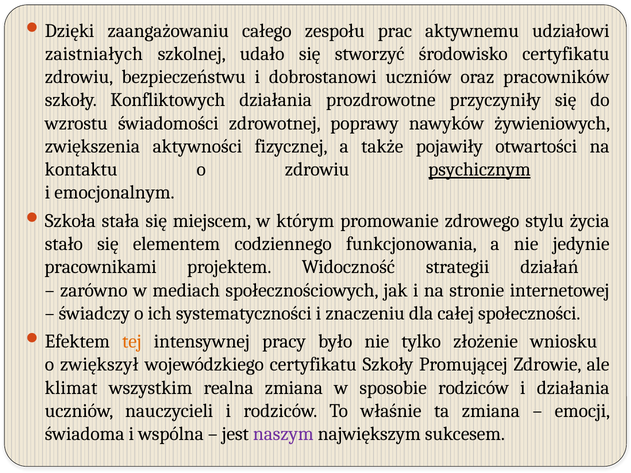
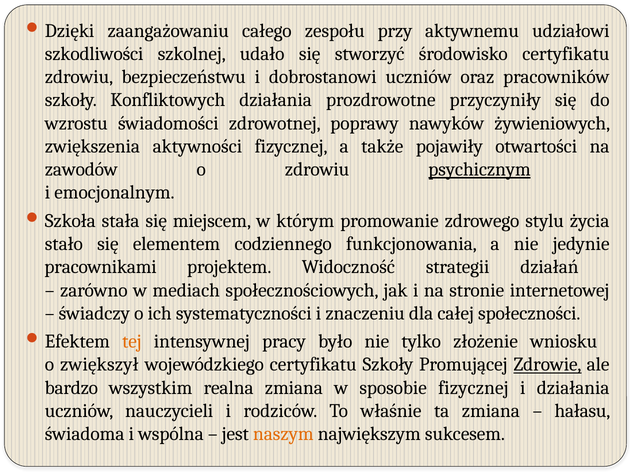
prac: prac -> przy (395, 31)
zaistniałych: zaistniałych -> szkodliwości (94, 54)
kontaktu: kontaktu -> zawodów (81, 170)
Zdrowie underline: none -> present (547, 365)
klimat: klimat -> bardzo (71, 388)
sposobie rodziców: rodziców -> fizycznej (473, 388)
emocji: emocji -> hałasu (582, 411)
naszym colour: purple -> orange (283, 434)
